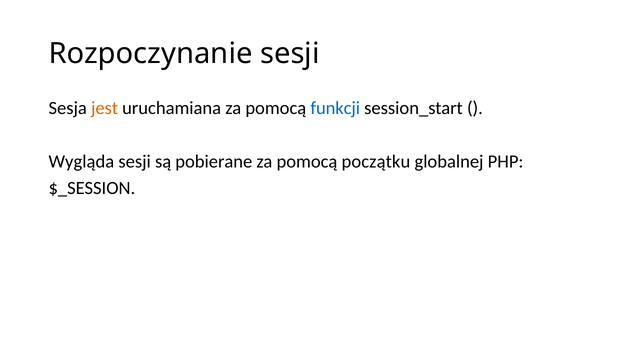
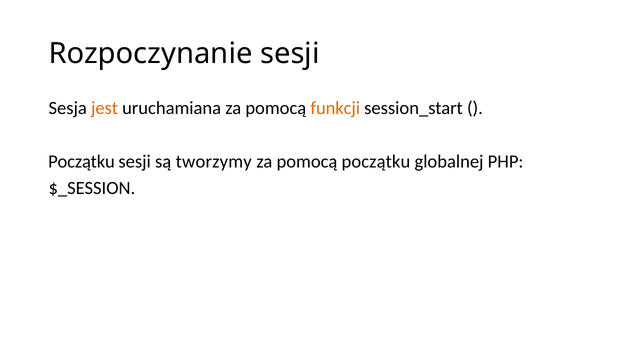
funkcji colour: blue -> orange (335, 108)
Wygląda: Wygląda -> Początku (81, 161)
pobierane: pobierane -> tworzymy (214, 161)
